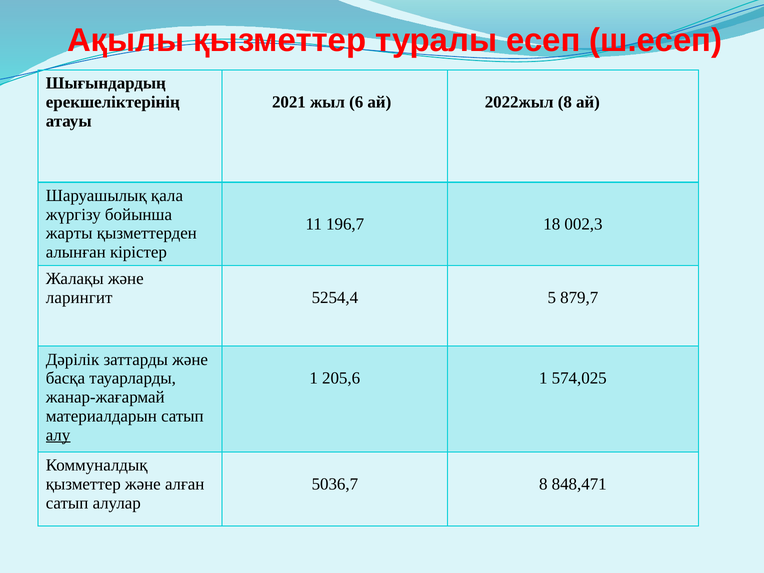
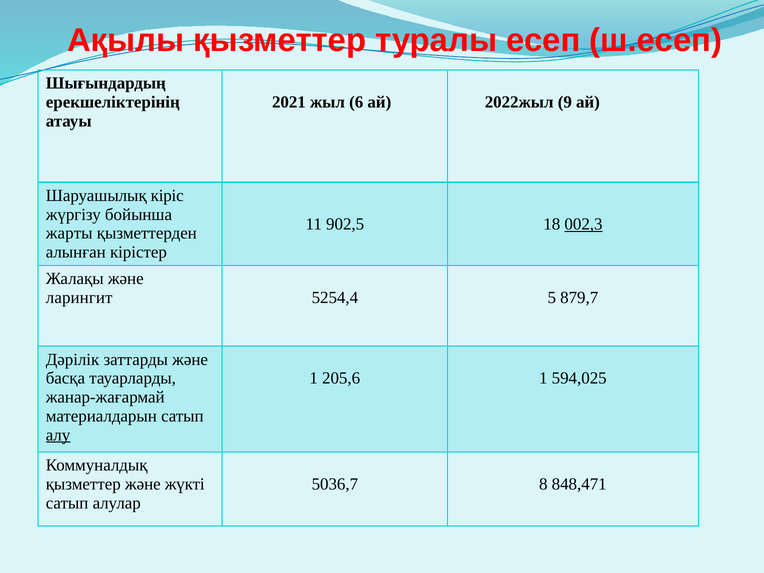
2022жыл 8: 8 -> 9 (565, 102)
қала: қала -> кіріс (167, 196)
196,7: 196,7 -> 902,5 (345, 224)
002,3 underline: none -> present (584, 224)
574,025: 574,025 -> 594,025 (579, 378)
алған: алған -> жүкті (185, 484)
